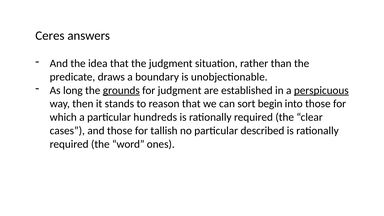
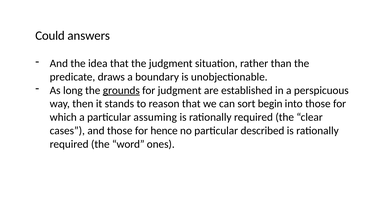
Ceres: Ceres -> Could (50, 36)
perspicuous underline: present -> none (321, 90)
hundreds: hundreds -> assuming (155, 117)
tallish: tallish -> hence (164, 131)
